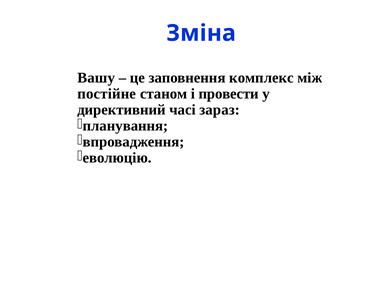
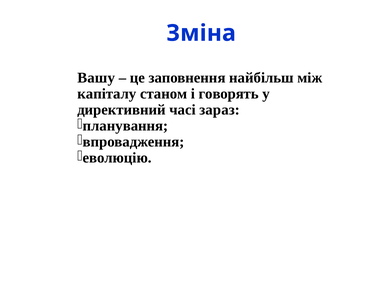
комплекс: комплекс -> найбільш (261, 78)
постійне: постійне -> капіталу (107, 94)
провести: провести -> говорять (229, 94)
